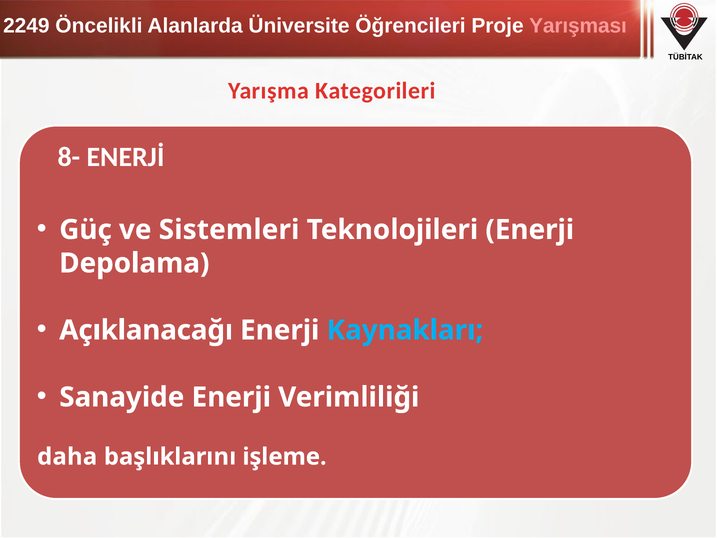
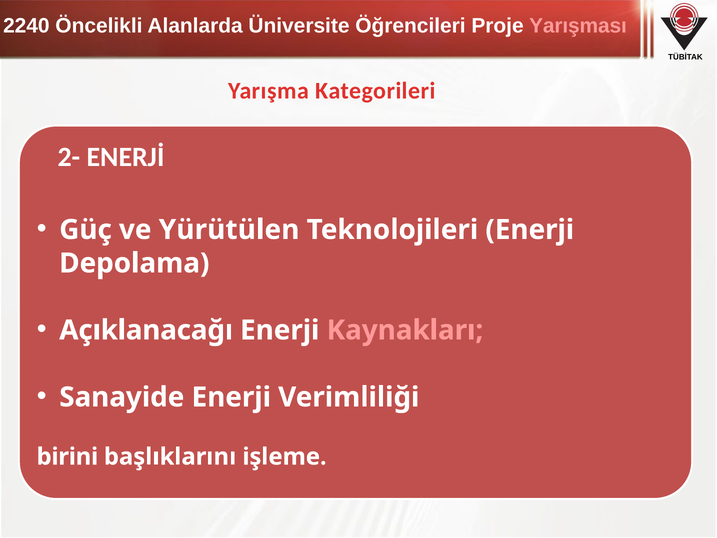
2249: 2249 -> 2240 (26, 26)
8-: 8- -> 2- (69, 157)
Sistemleri: Sistemleri -> Yürütülen (229, 230)
Kaynakları colour: light blue -> pink (405, 330)
daha: daha -> birini (67, 457)
